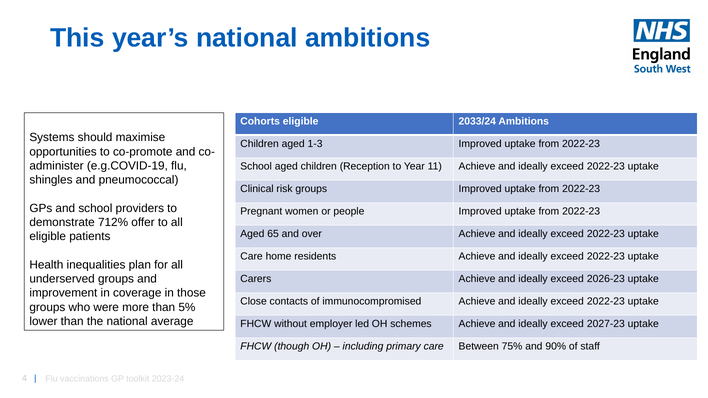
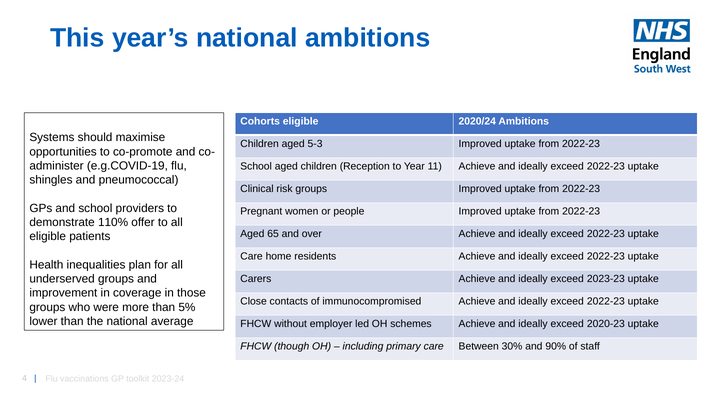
2033/24: 2033/24 -> 2020/24 (477, 121)
1-3: 1-3 -> 5-3 (315, 144)
712%: 712% -> 110% (113, 222)
2026-23: 2026-23 -> 2023-23 (606, 279)
2027-23: 2027-23 -> 2020-23 (606, 324)
75%: 75% -> 30% (512, 346)
